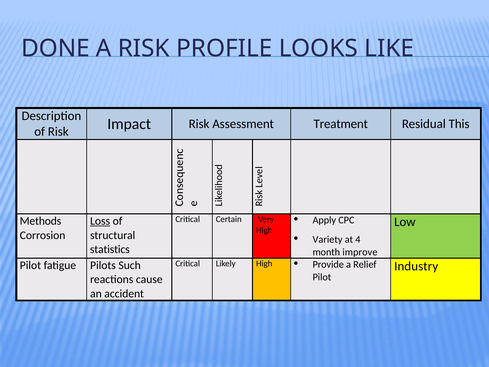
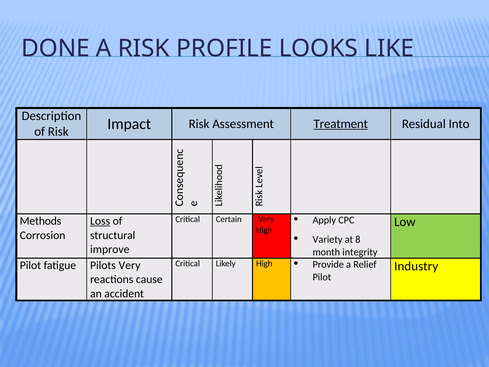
Treatment underline: none -> present (341, 124)
This: This -> Into (459, 124)
4: 4 -> 8 (358, 239)
statistics: statistics -> improve (110, 249)
improve: improve -> integrity (360, 252)
Pilots Such: Such -> Very (130, 265)
